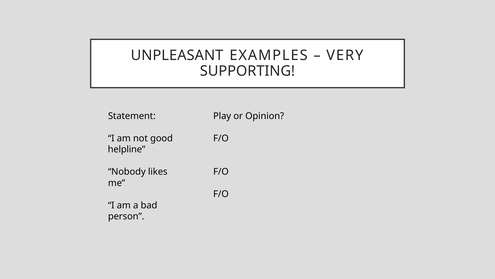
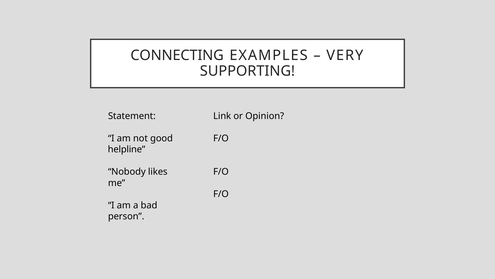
UNPLEASANT: UNPLEASANT -> CONNECTING (177, 55)
Play: Play -> Link (222, 116)
